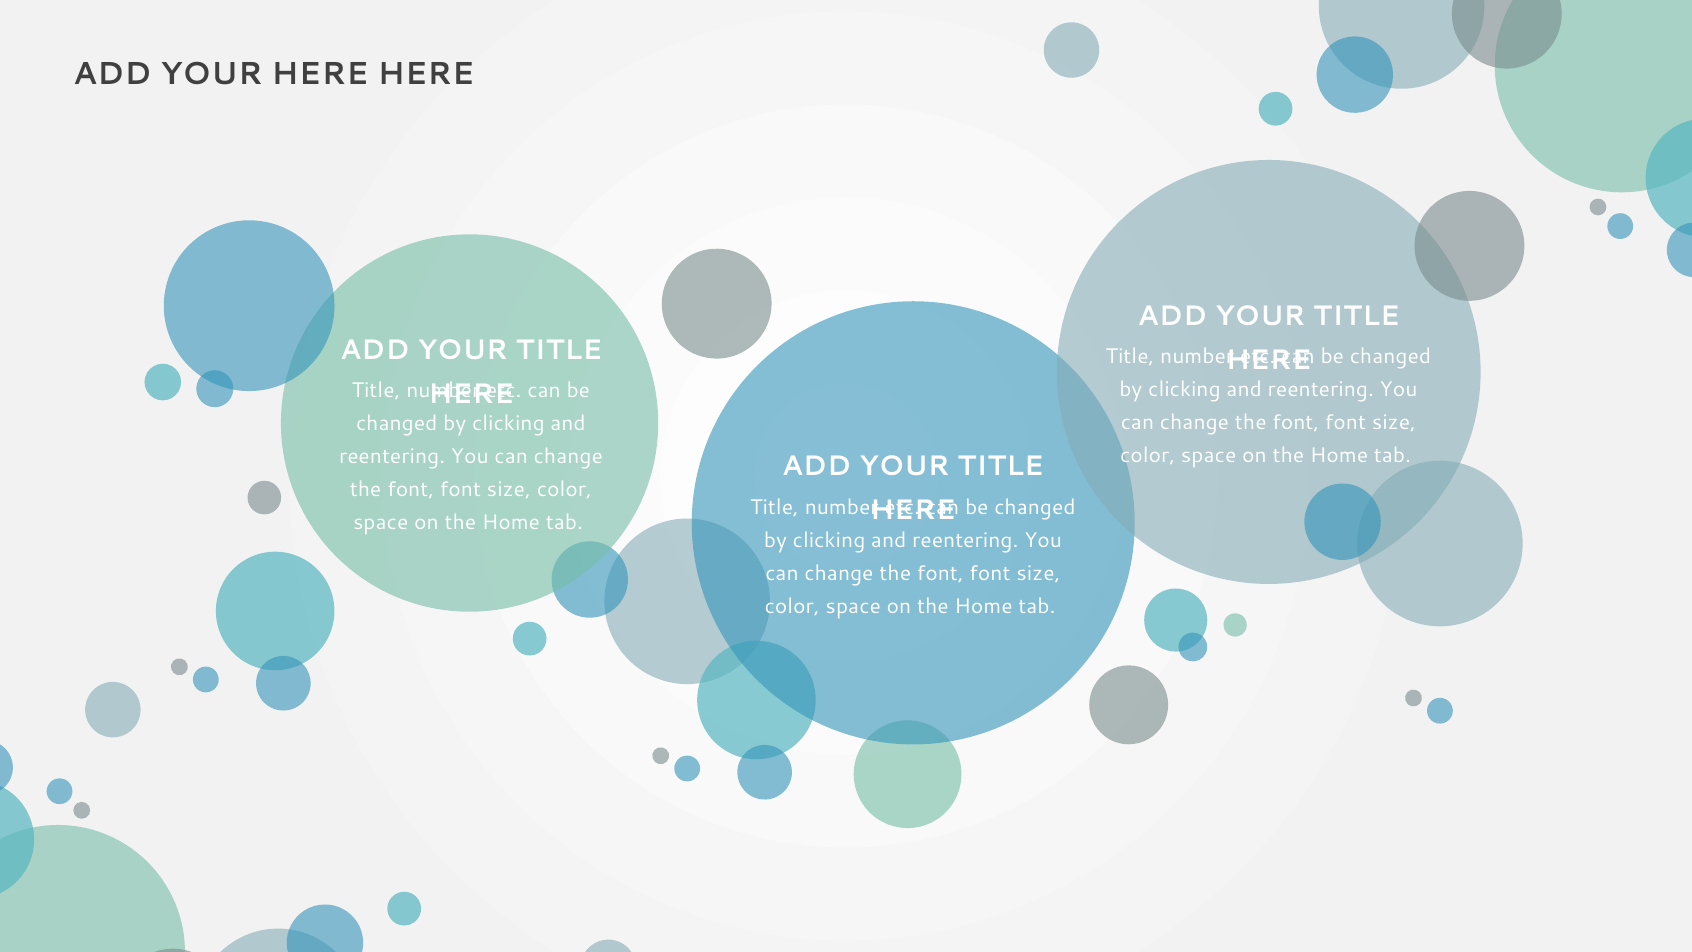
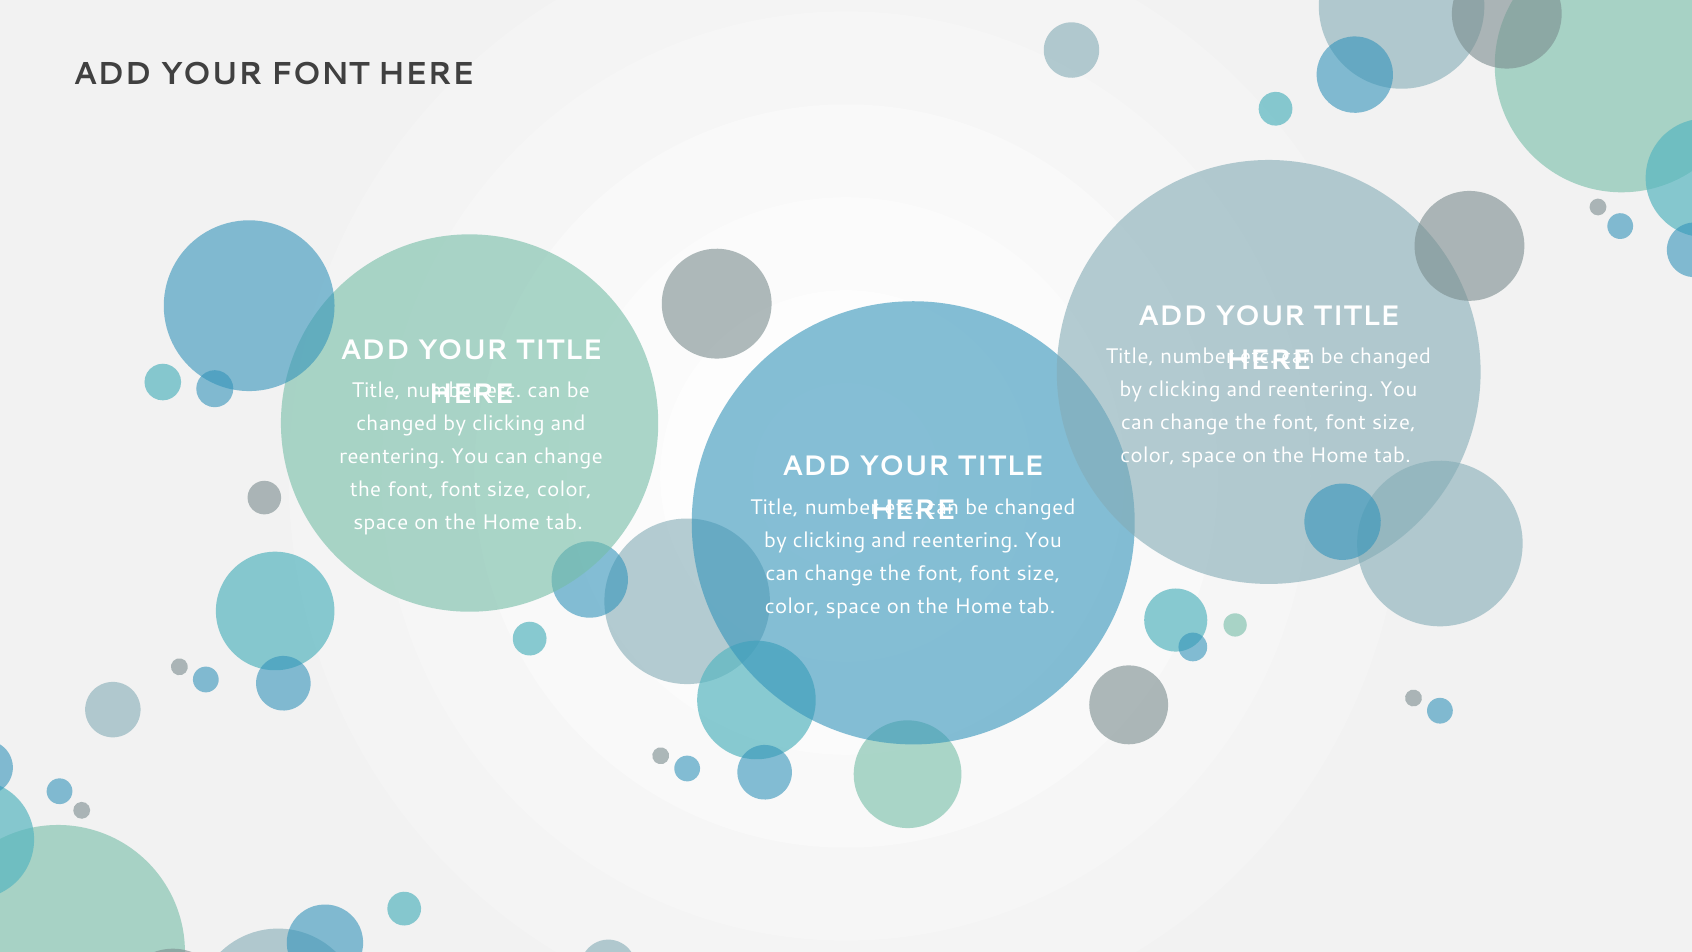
YOUR HERE: HERE -> FONT (320, 74)
